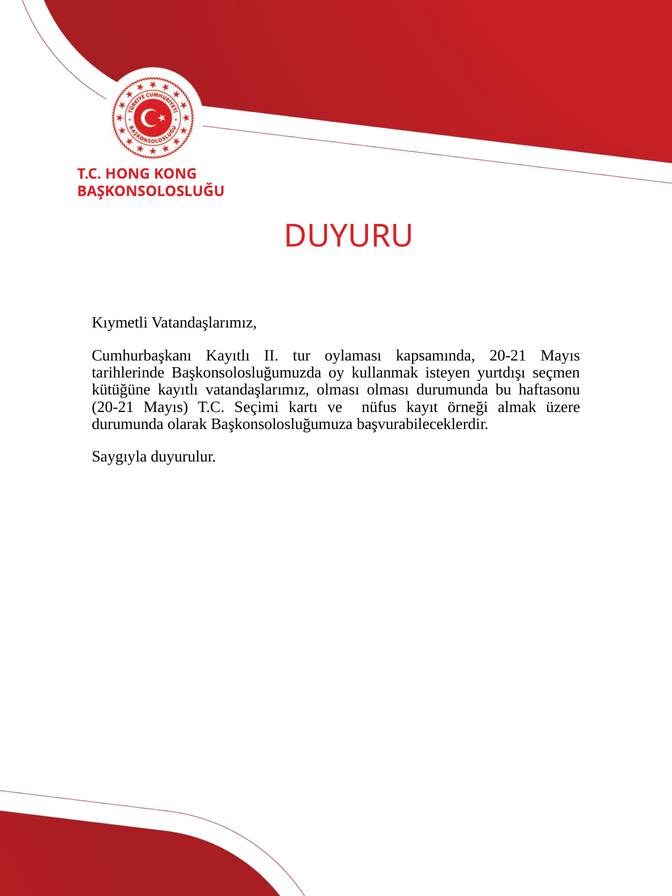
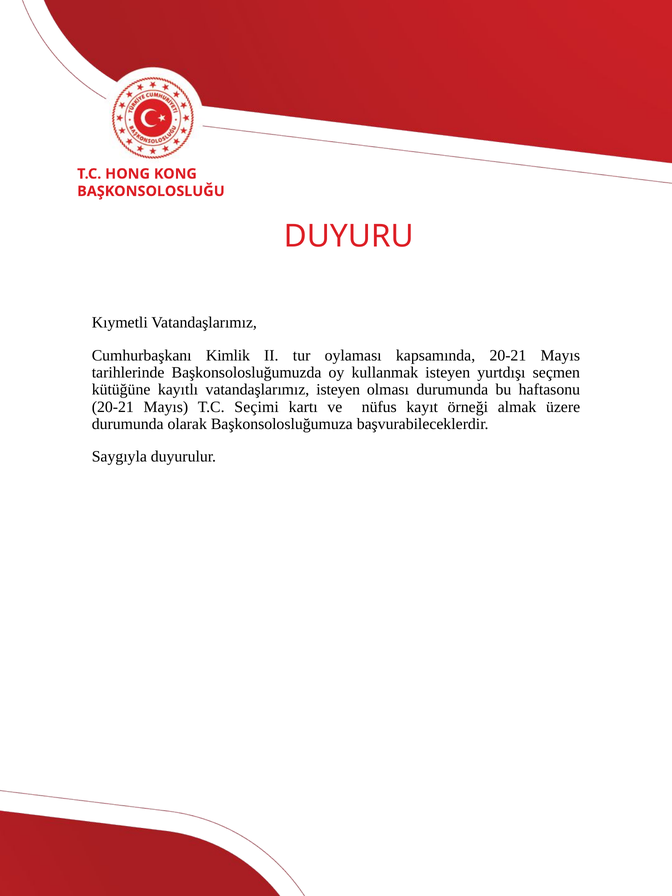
Cumhurbaşkanı Kayıtlı: Kayıtlı -> Kimlik (228, 356)
vatandaşlarımız olması: olması -> isteyen (338, 390)
